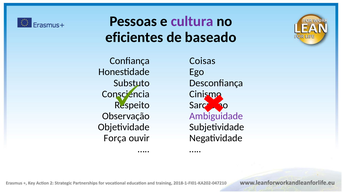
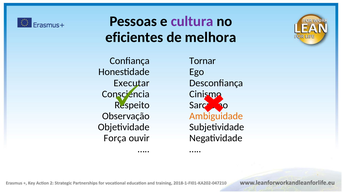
baseado: baseado -> melhora (211, 37)
Coisas: Coisas -> Tornar (202, 61)
Substuto: Substuto -> Executar (132, 83)
Ambiguidade colour: purple -> orange (216, 116)
